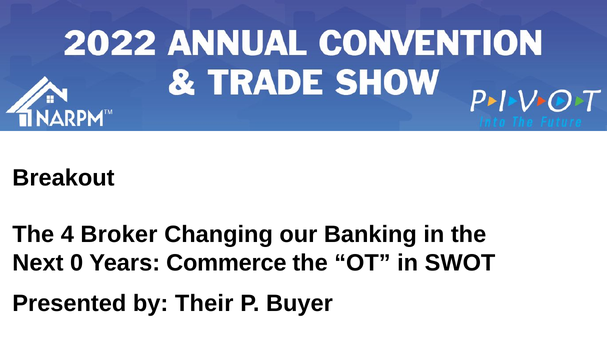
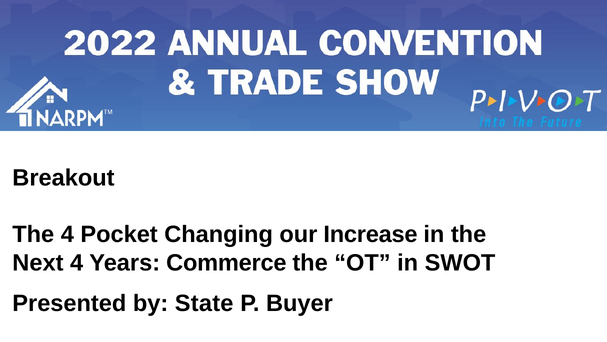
Broker: Broker -> Pocket (119, 234)
Banking: Banking -> Increase (371, 234)
Next 0: 0 -> 4 (77, 263)
Their: Their -> State (204, 303)
